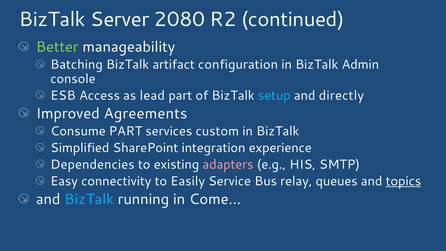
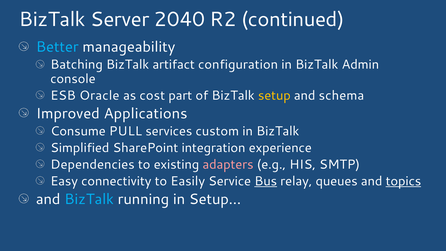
2080: 2080 -> 2040 (180, 19)
Better colour: light green -> light blue (57, 47)
Access: Access -> Oracle (99, 95)
lead: lead -> cost (152, 95)
setup colour: light blue -> yellow (274, 95)
directly: directly -> schema (341, 95)
Agreements: Agreements -> Applications (146, 113)
Consume PART: PART -> PULL (125, 131)
Bus underline: none -> present (266, 181)
Come…: Come… -> Setup… (215, 199)
